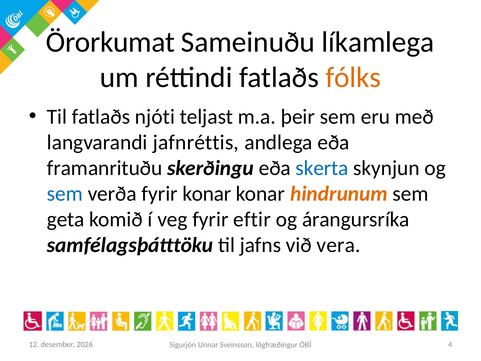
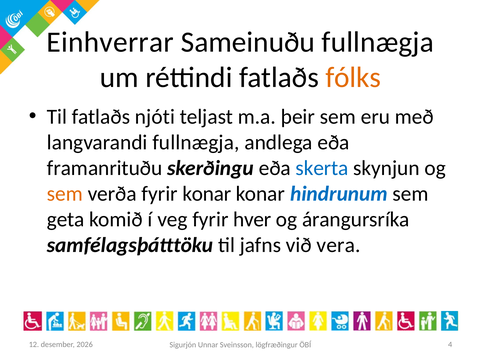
Örorkumat: Örorkumat -> Einhverrar (110, 42)
Sameinuðu líkamlega: líkamlega -> fullnægja (378, 42)
langvarandi jafnréttis: jafnréttis -> fullnægja (196, 142)
sem colour: blue -> orange (65, 194)
hindrunum colour: orange -> blue (339, 194)
eftir: eftir -> hver (252, 219)
